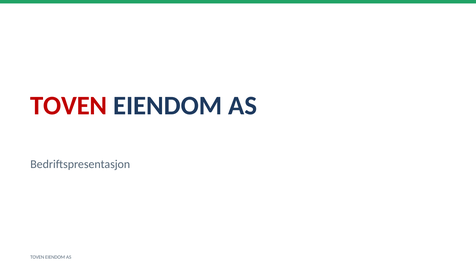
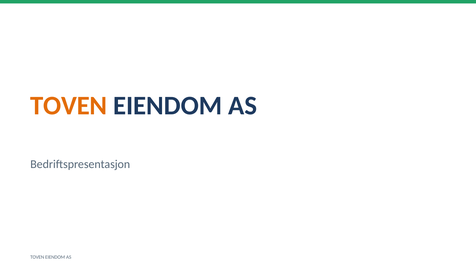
TOVEN colour: red -> orange (69, 106)
